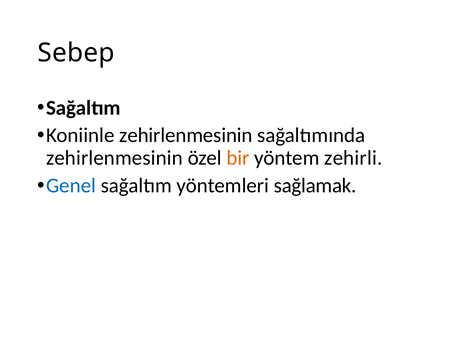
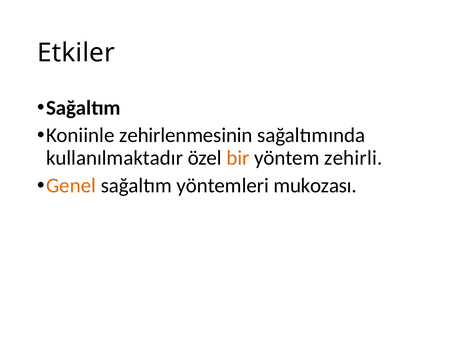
Sebep: Sebep -> Etkiler (76, 53)
zehirlenmesinin: zehirlenmesinin -> kullanılmaktadır (115, 158)
Genel colour: blue -> orange (71, 186)
sağlamak: sağlamak -> mukozası (315, 186)
